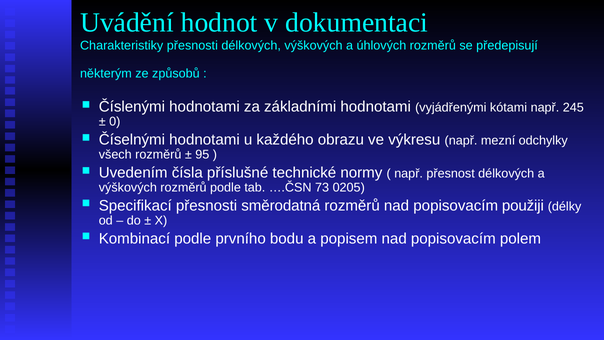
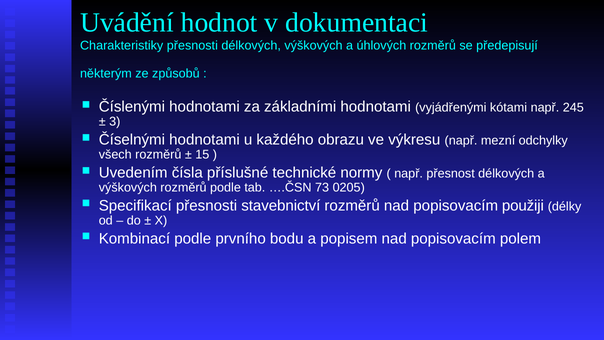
0: 0 -> 3 (115, 122)
95: 95 -> 15 (202, 155)
směrodatná: směrodatná -> stavebnictví (281, 205)
